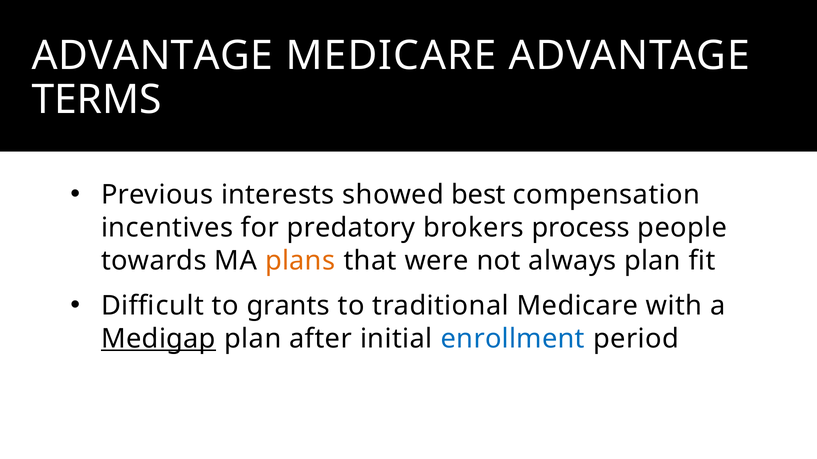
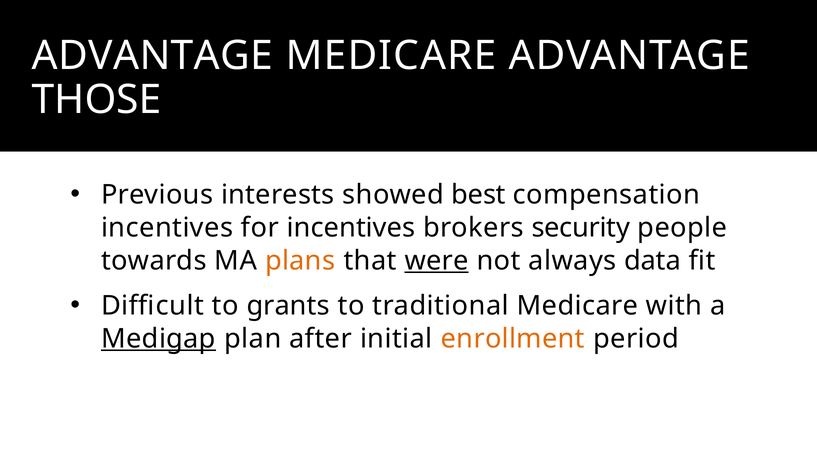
TERMS: TERMS -> THOSE (97, 100)
for predatory: predatory -> incentives (351, 228)
process: process -> security (581, 228)
were underline: none -> present (436, 261)
always plan: plan -> data (653, 261)
enrollment colour: blue -> orange (513, 339)
